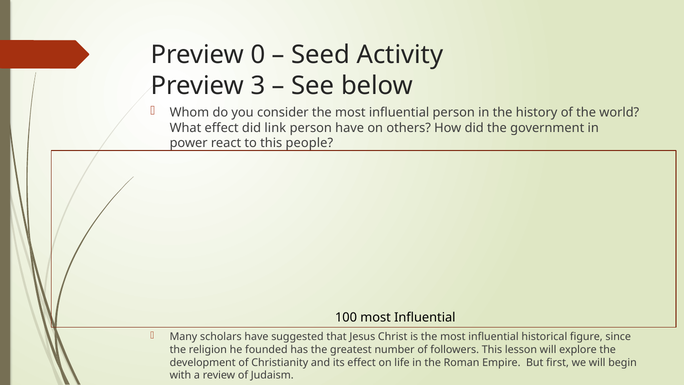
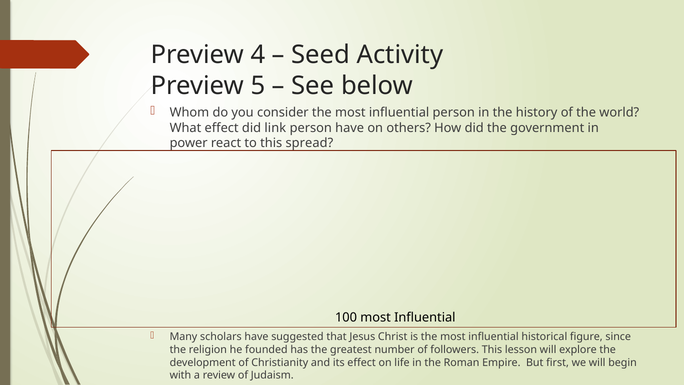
0: 0 -> 4 (258, 55)
3: 3 -> 5 (258, 86)
people: people -> spread (309, 143)
